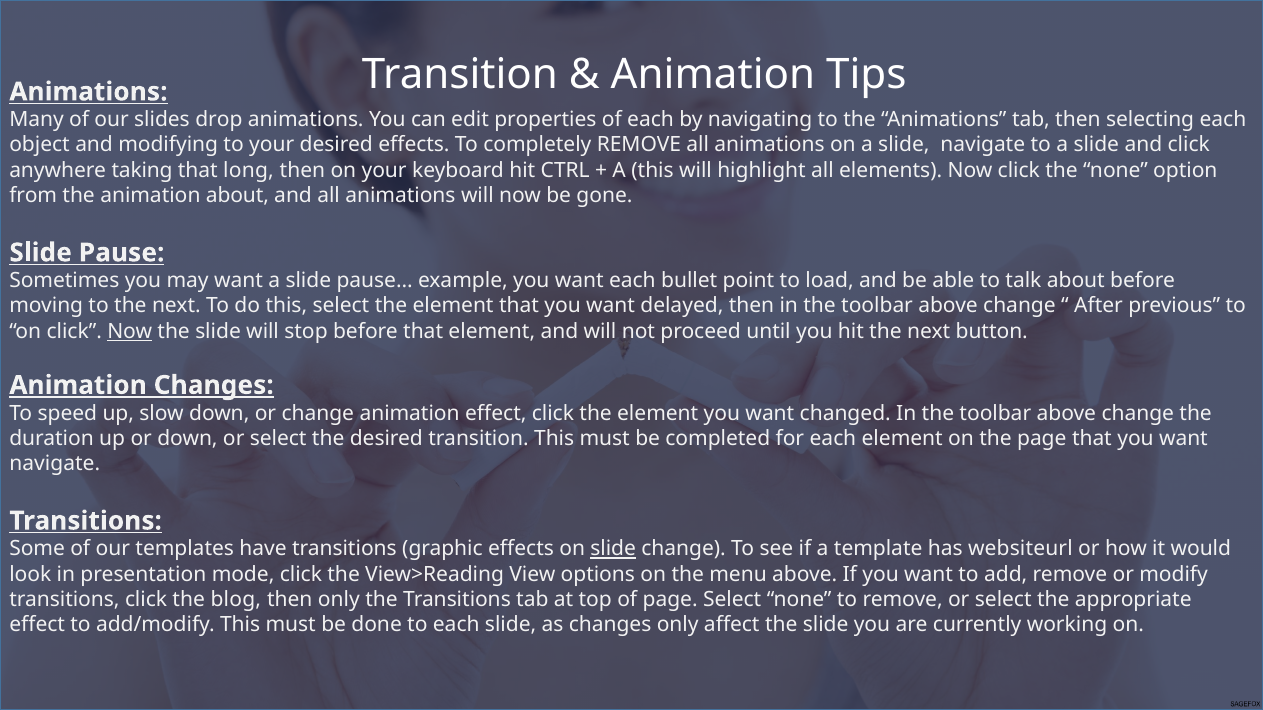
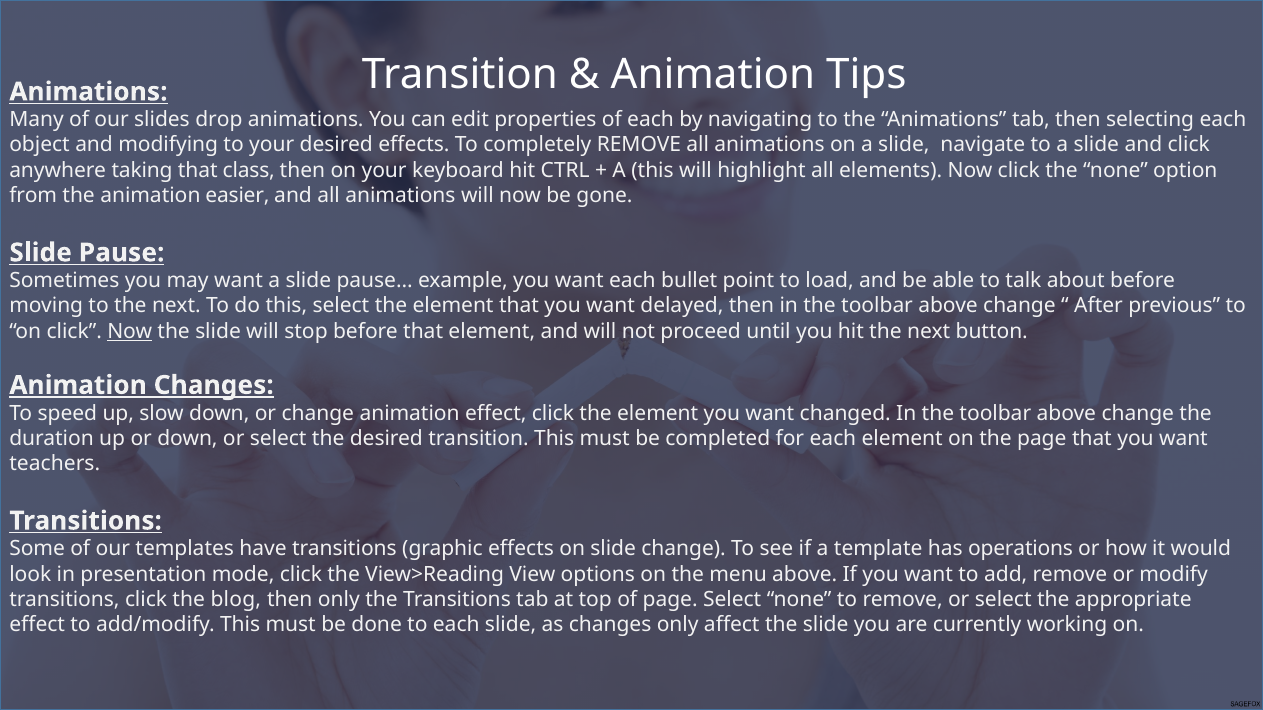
long: long -> class (249, 170)
animation about: about -> easier (237, 196)
navigate: navigate -> teachers (55, 464)
slide underline: present -> none (613, 549)
websiteurl: websiteurl -> operations (1021, 549)
